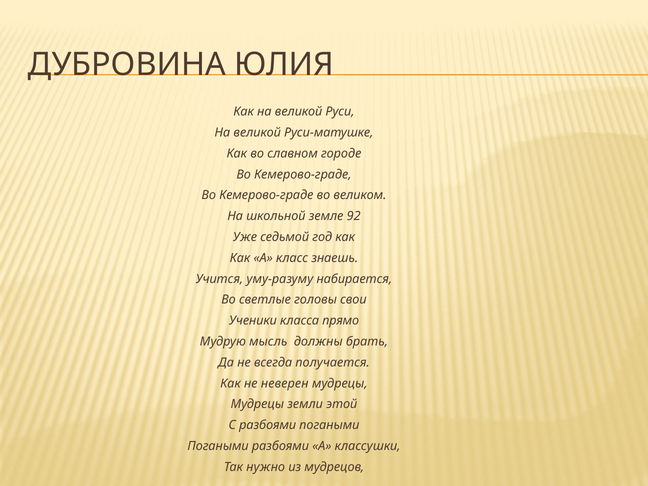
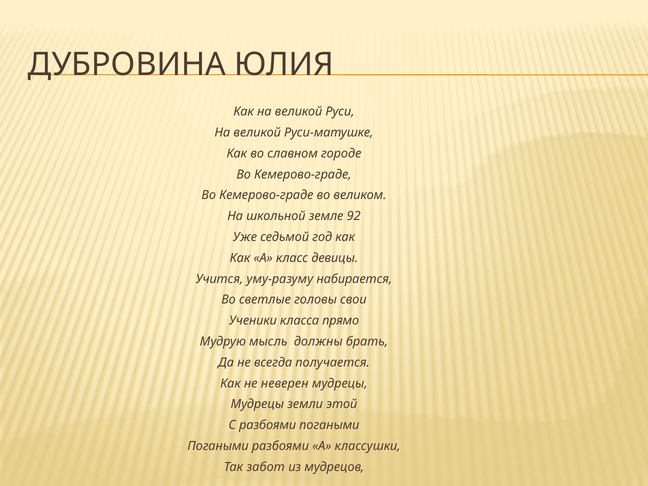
знаешь: знаешь -> девицы (335, 258)
нужно: нужно -> забот (266, 467)
